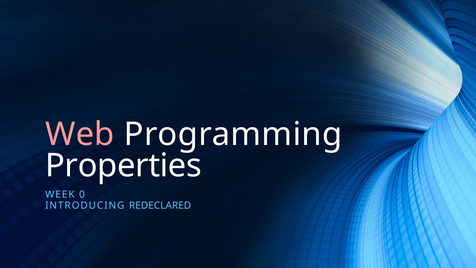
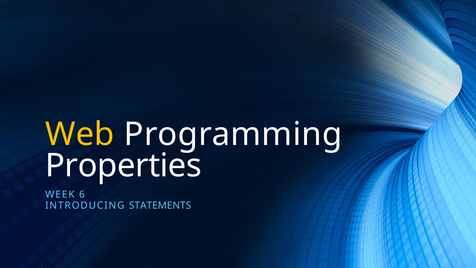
Web colour: pink -> yellow (80, 134)
0: 0 -> 6 (82, 195)
REDECLARED: REDECLARED -> STATEMENTS (160, 205)
